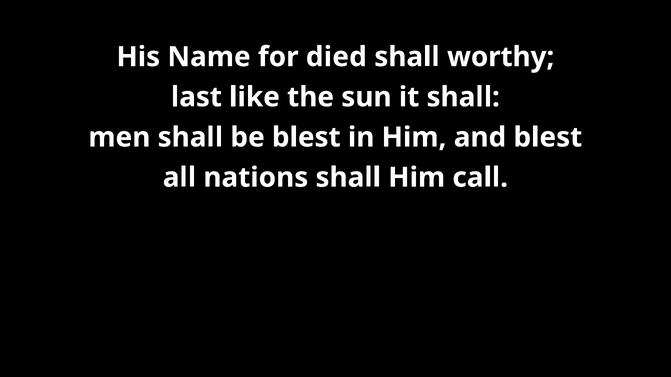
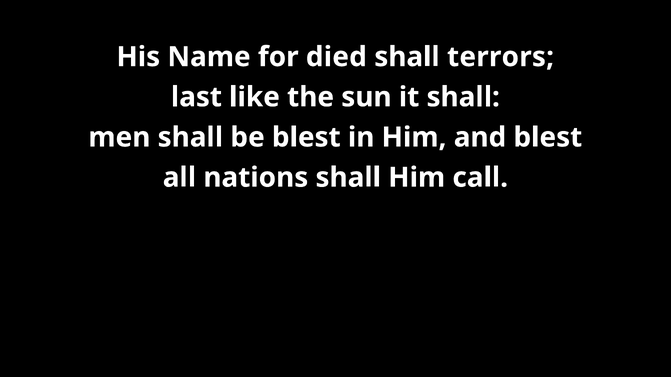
worthy: worthy -> terrors (501, 57)
